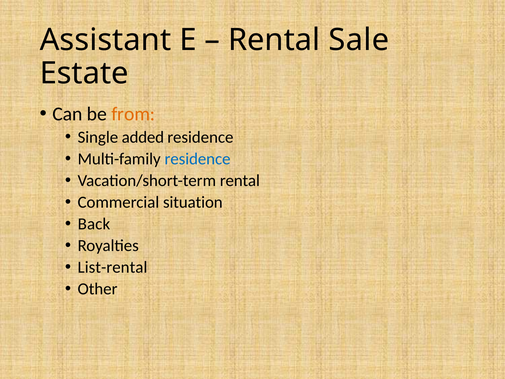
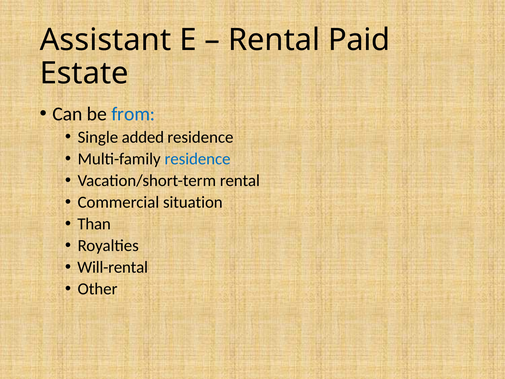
Sale: Sale -> Paid (359, 40)
from colour: orange -> blue (133, 114)
Back: Back -> Than (94, 224)
List-rental: List-rental -> Will-rental (113, 267)
